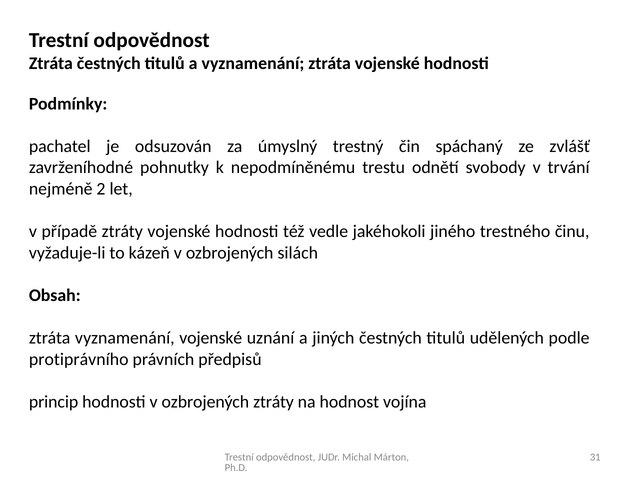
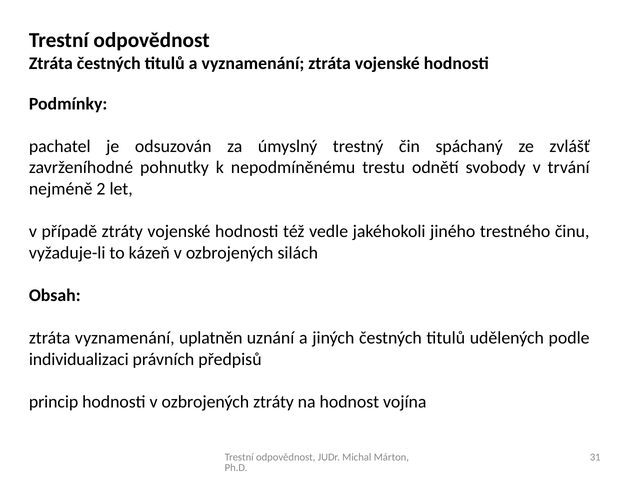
vyznamenání vojenské: vojenské -> uplatněn (211, 338)
protiprávního: protiprávního -> individualizaci (79, 359)
